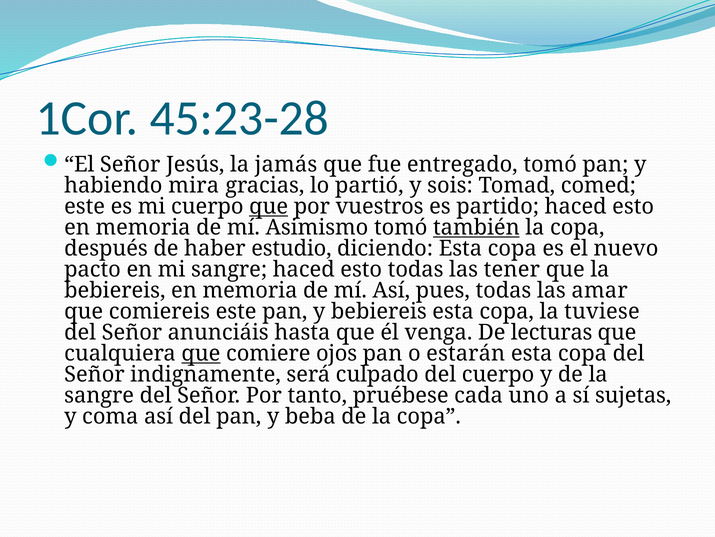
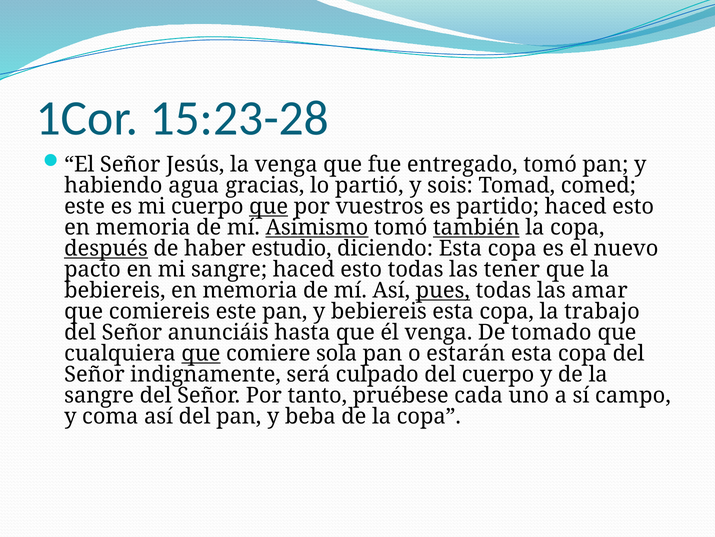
45:23-28: 45:23-28 -> 15:23-28 (239, 118)
la jamás: jamás -> venga (286, 164)
mira: mira -> agua (194, 185)
Asimismo underline: none -> present (317, 227)
después underline: none -> present (106, 248)
pues underline: none -> present (443, 290)
tuviese: tuviese -> trabajo (602, 311)
lecturas: lecturas -> tomado (551, 332)
ojos: ojos -> sola (337, 353)
sujetas: sujetas -> campo (633, 395)
